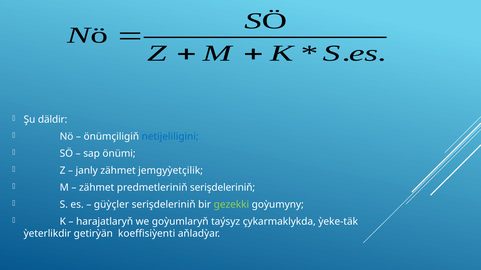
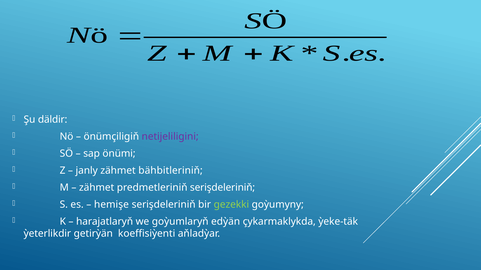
netijeliligini colour: blue -> purple (170, 137)
jemgyỳetçilik: jemgyỳetçilik -> bähbitleriniň (171, 171)
güỳçler: güỳçler -> hemişe (111, 205)
taýsyz: taýsyz -> edỳän (226, 222)
